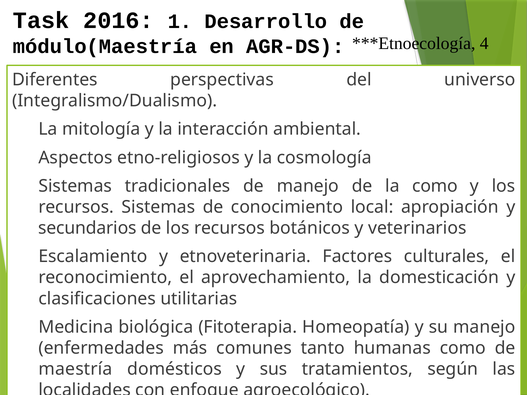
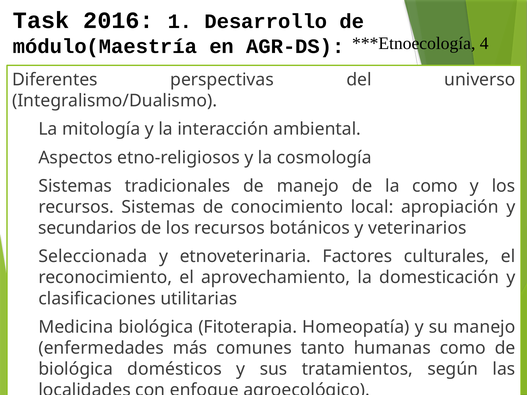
Escalamiento: Escalamiento -> Seleccionada (93, 257)
maestría: maestría -> biológica (76, 369)
